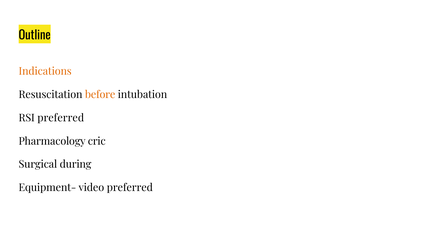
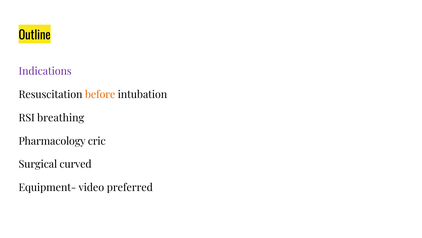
Indications colour: orange -> purple (45, 71)
RSI preferred: preferred -> breathing (61, 118)
during: during -> curved (76, 164)
